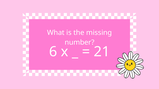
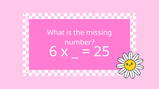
21: 21 -> 25 (102, 52)
